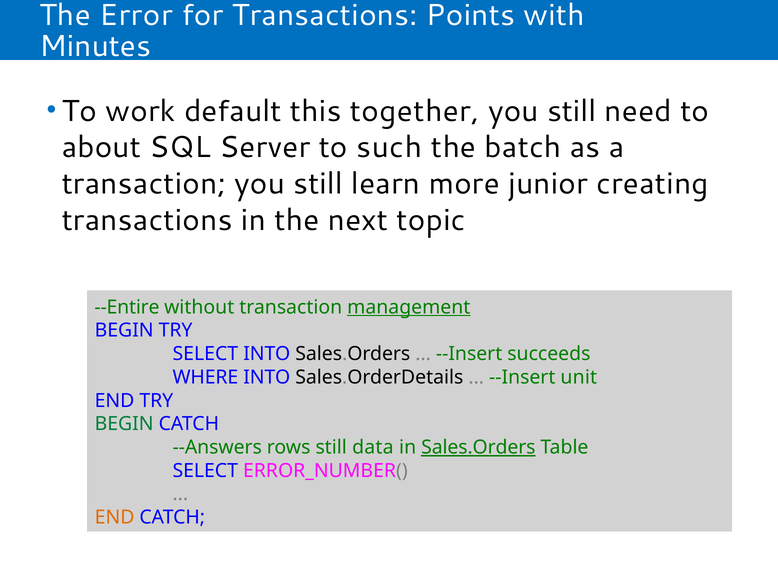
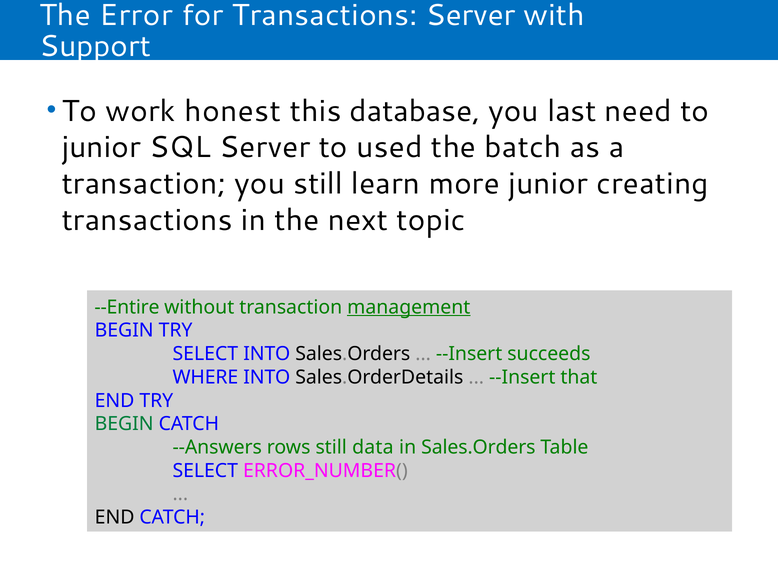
Transactions Points: Points -> Server (471, 15)
Minutes: Minutes -> Support (95, 46)
default: default -> honest (233, 111)
together: together -> database (415, 111)
still: still -> last (572, 111)
about: about -> junior (101, 147)
such: such -> used (389, 147)
unit: unit -> that (579, 377)
Sales.Orders underline: present -> none (478, 447)
END colour: orange -> black (115, 517)
